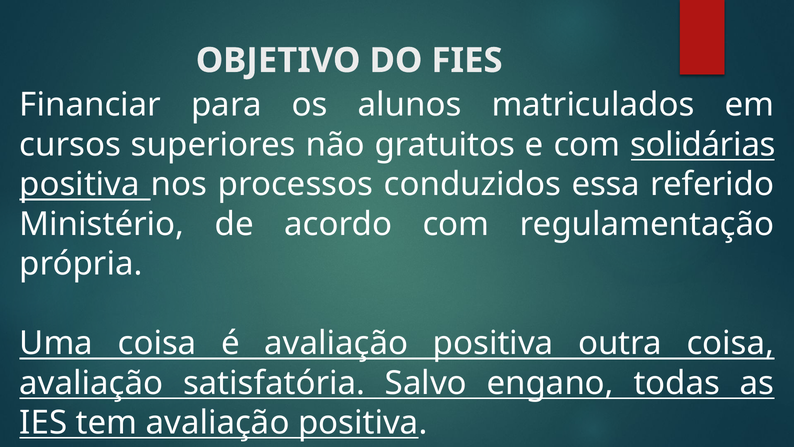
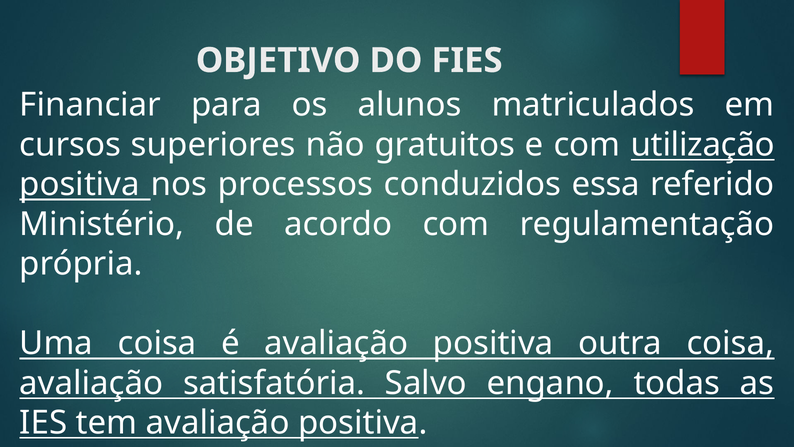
solidárias: solidárias -> utilização (703, 145)
